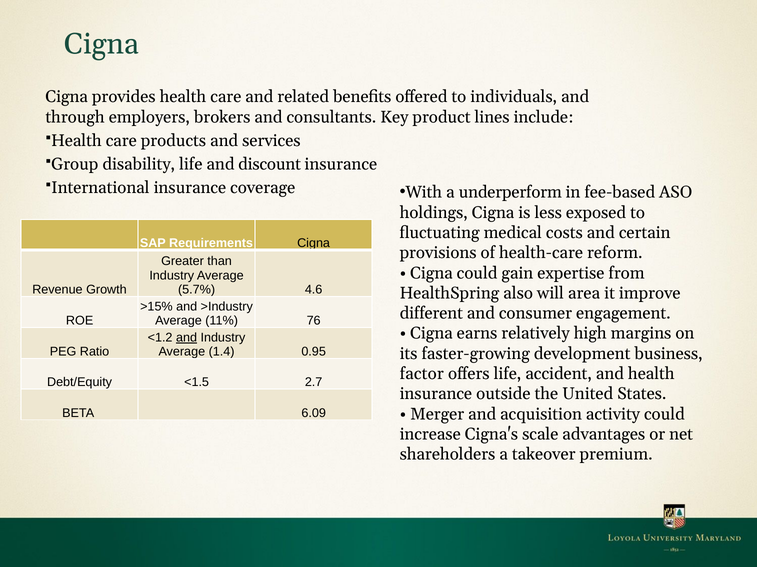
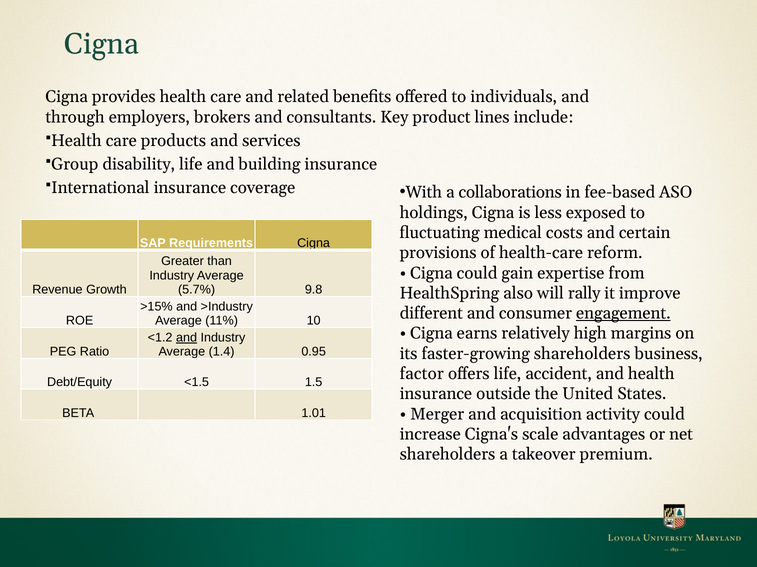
discount: discount -> building (269, 164)
underperform: underperform -> collaborations (510, 193)
4.6: 4.6 -> 9.8 (314, 290)
area: area -> rally (584, 294)
engagement underline: none -> present (623, 314)
76: 76 -> 10 (314, 321)
faster-growing development: development -> shareholders (582, 354)
2.7: 2.7 -> 1.5 (314, 383)
6.09: 6.09 -> 1.01 (314, 414)
